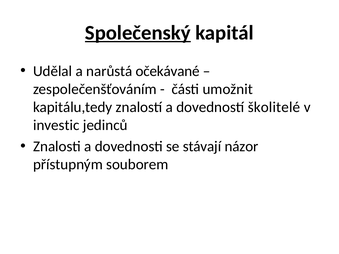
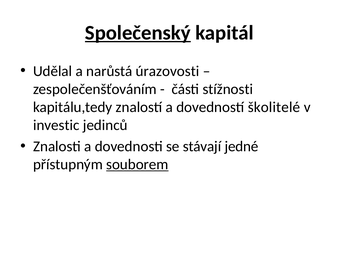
očekávané: očekávané -> úrazovosti (168, 71)
umožnit: umožnit -> stížnosti (228, 89)
názor: názor -> jedné (241, 146)
souborem underline: none -> present (137, 165)
